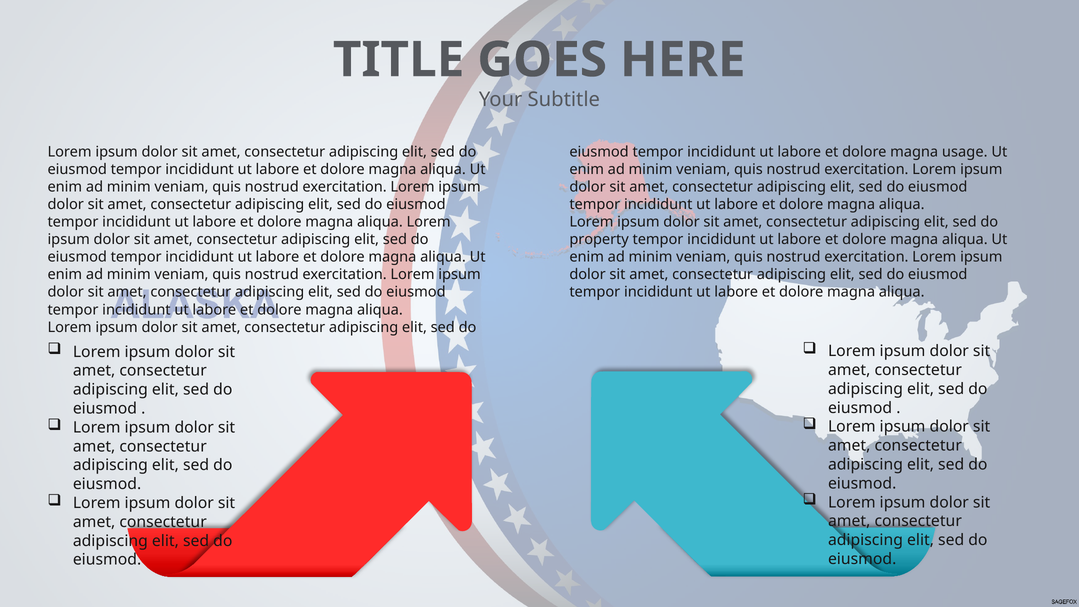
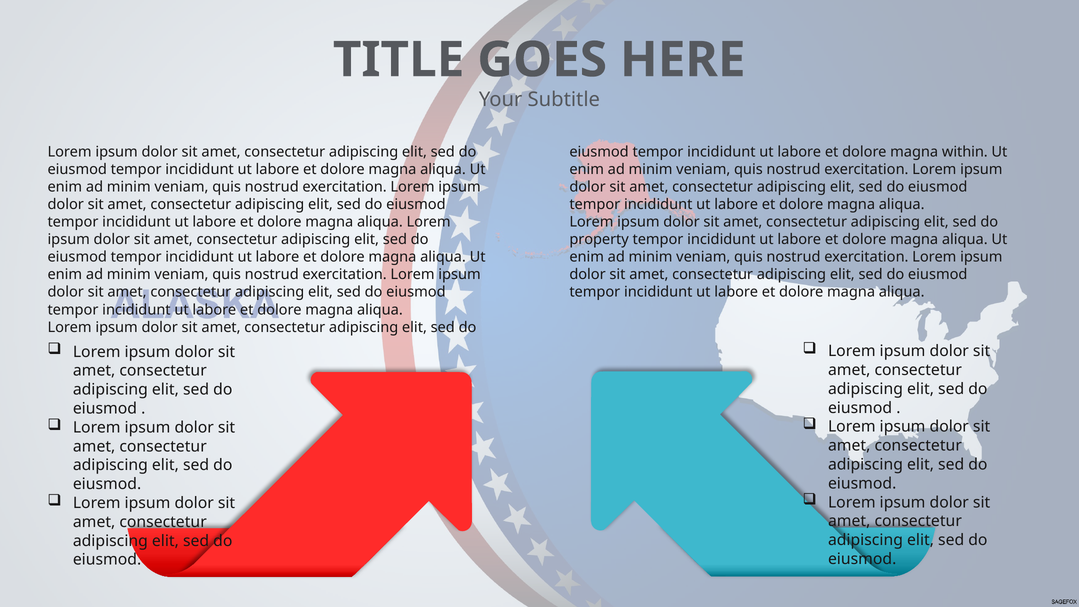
usage: usage -> within (965, 152)
